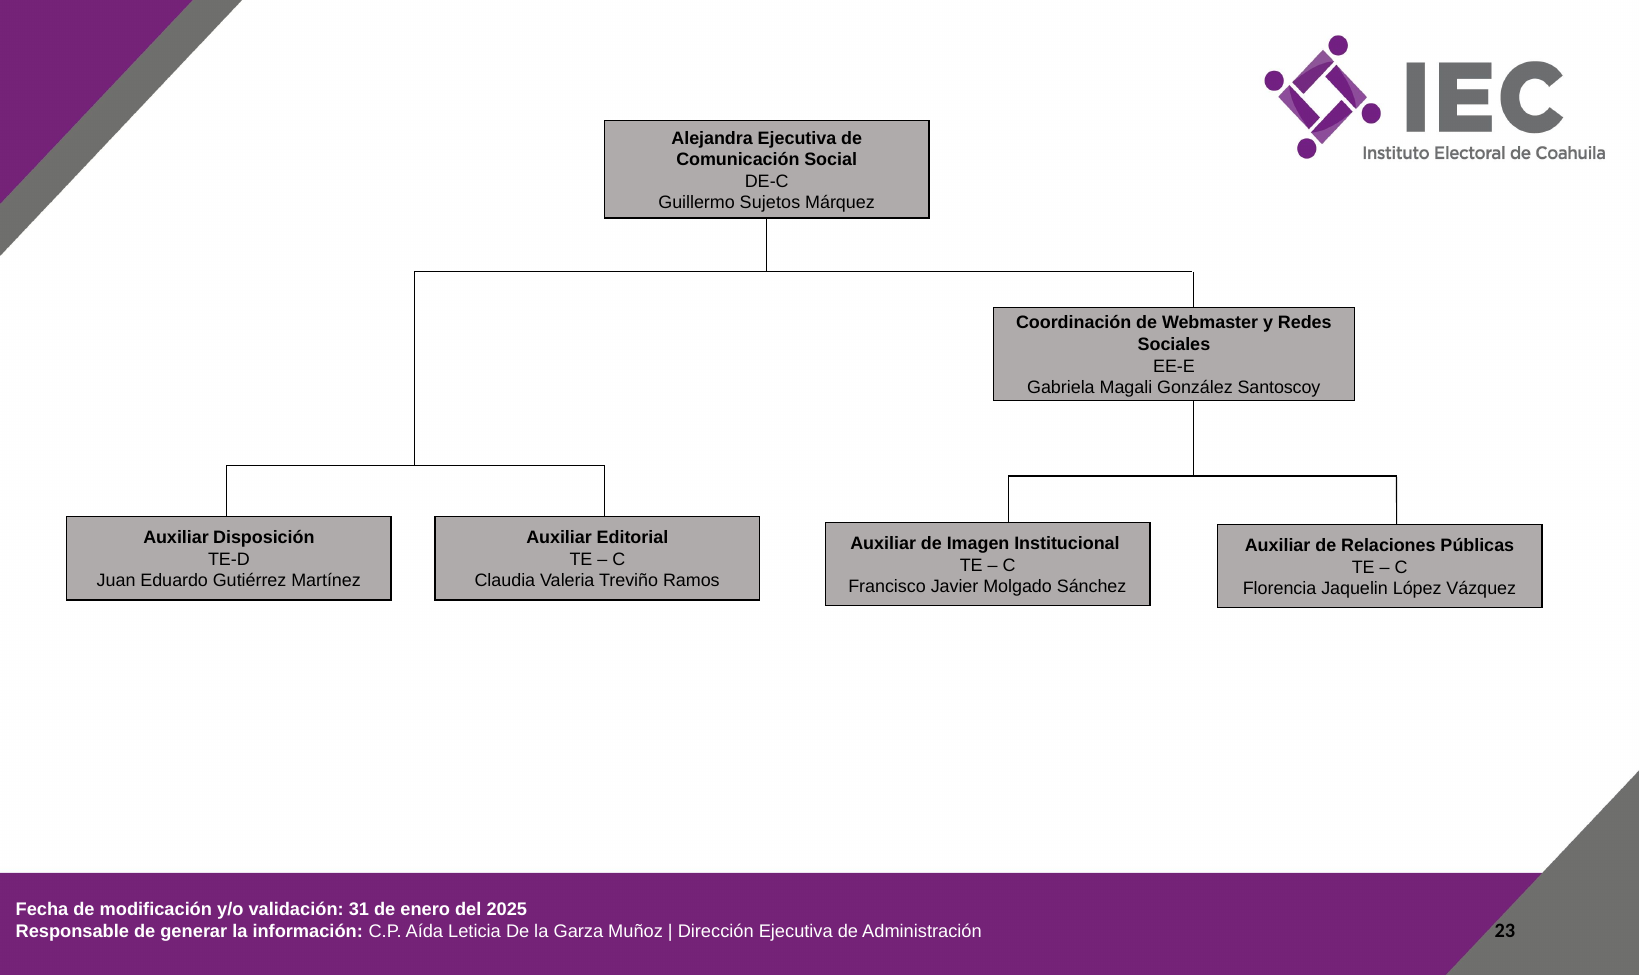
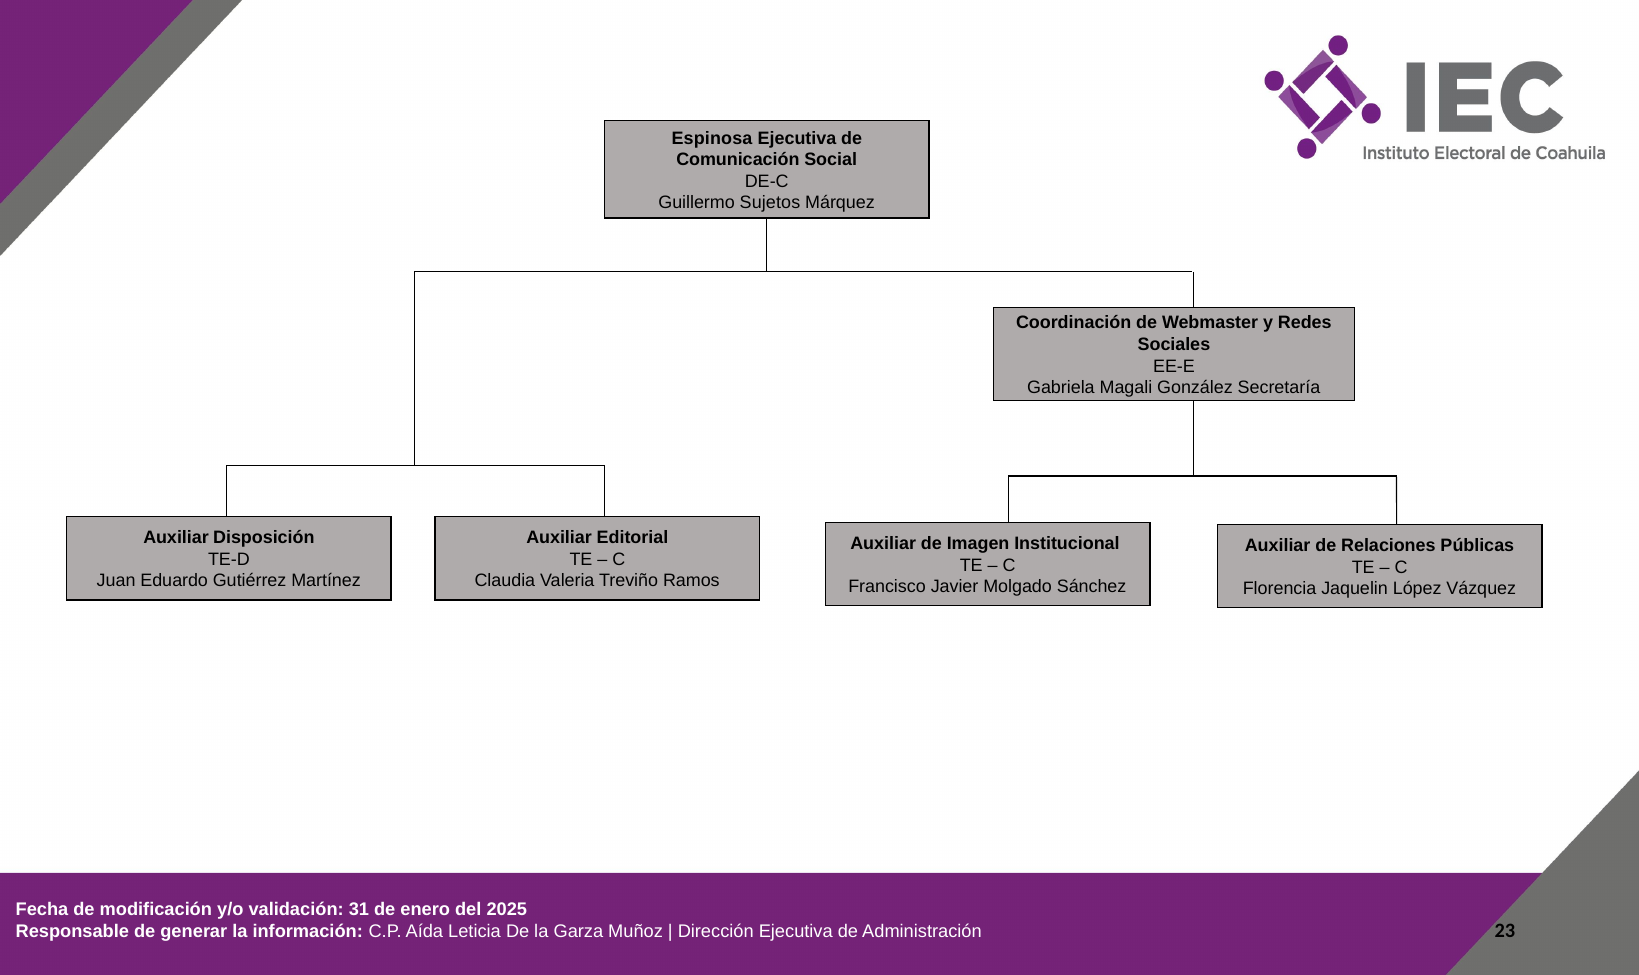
Alejandra: Alejandra -> Espinosa (712, 138)
Santoscoy: Santoscoy -> Secretaría (1279, 388)
